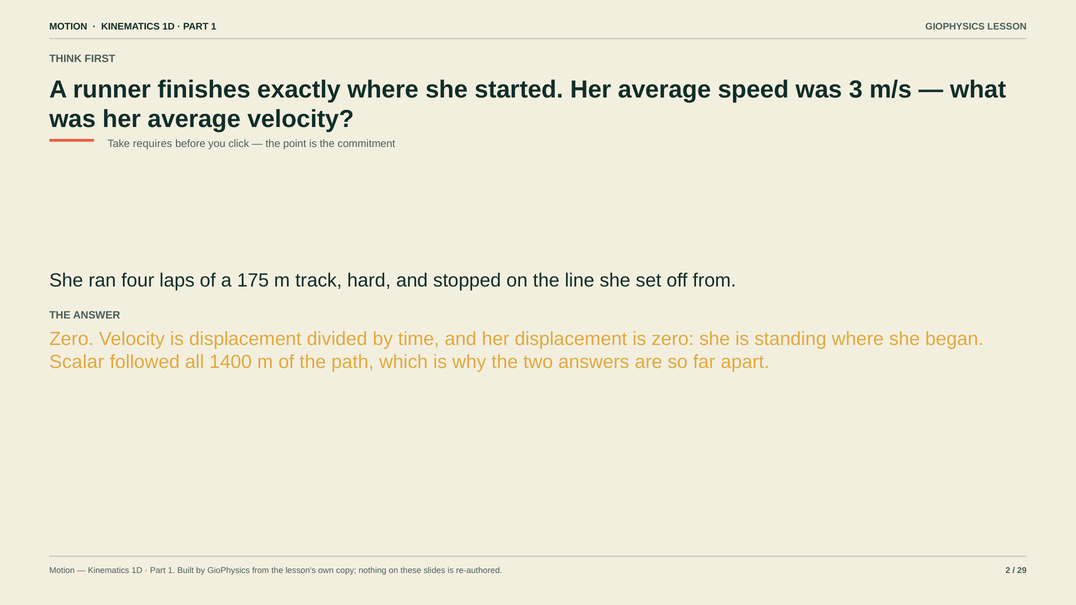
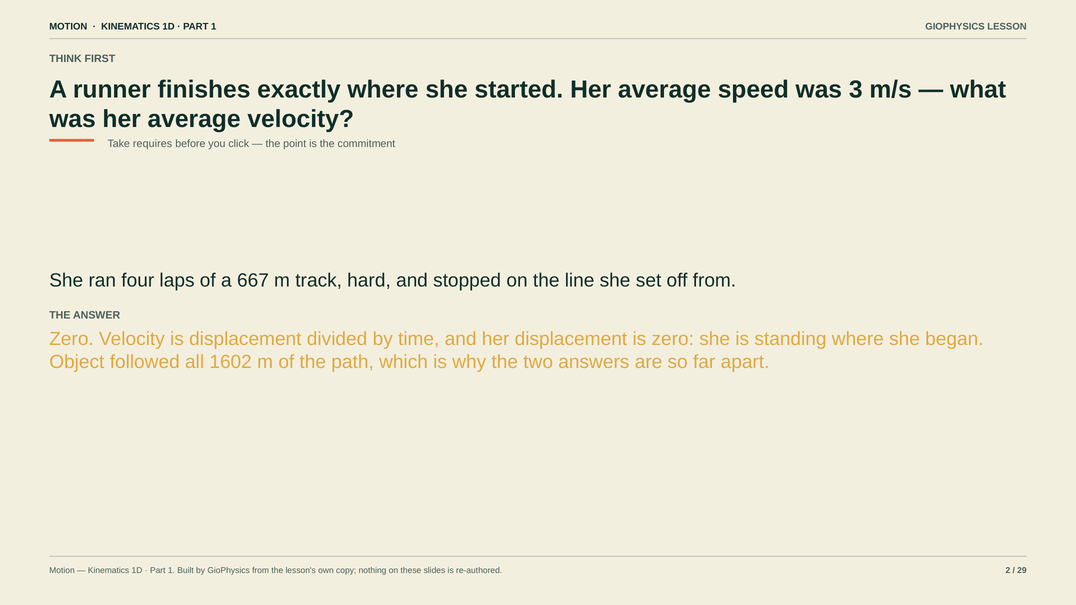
175: 175 -> 667 (253, 280)
Scalar: Scalar -> Object (77, 362)
1400: 1400 -> 1602 (231, 362)
